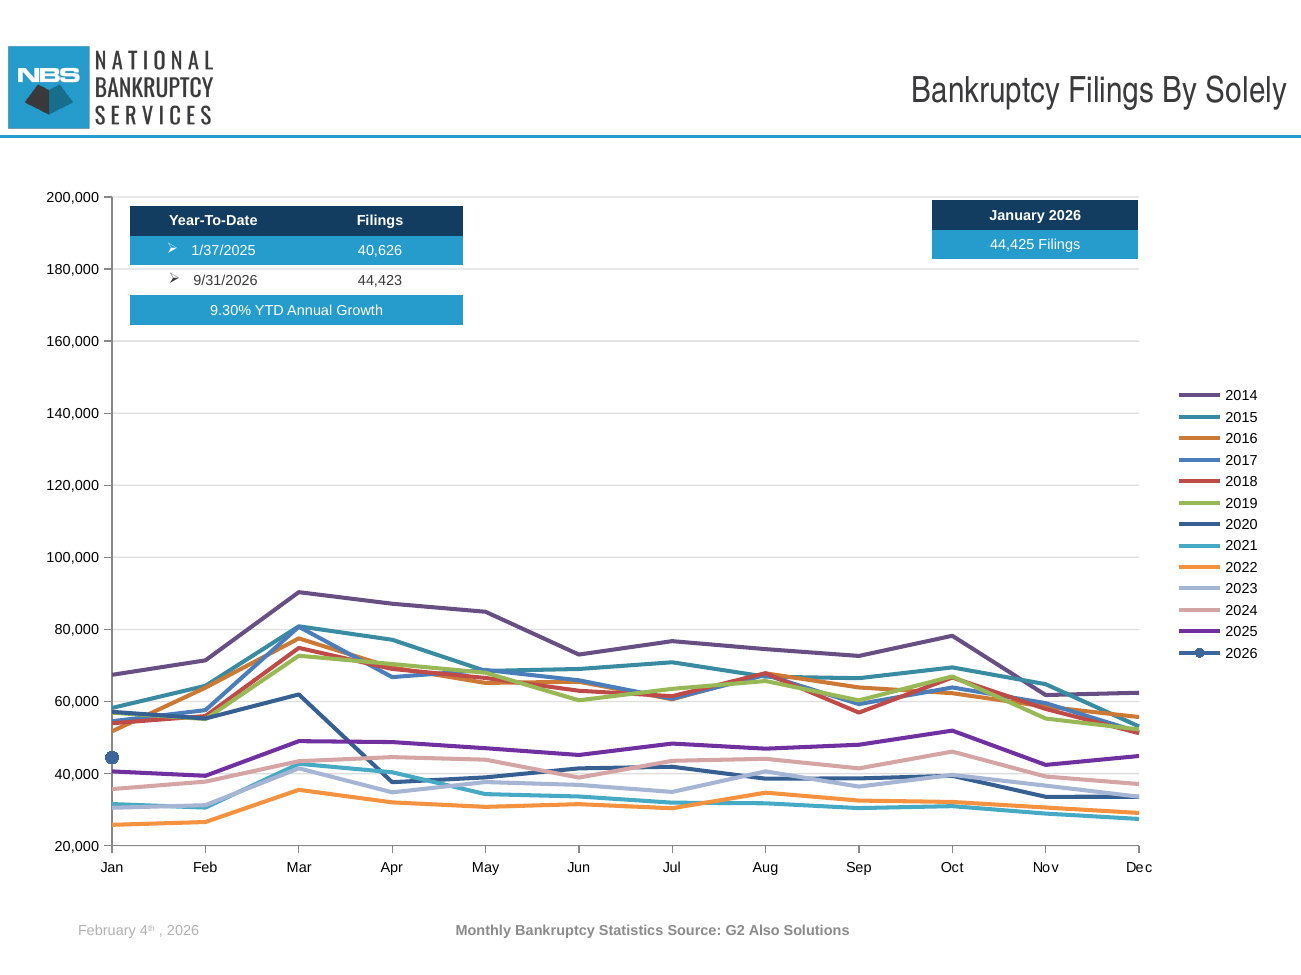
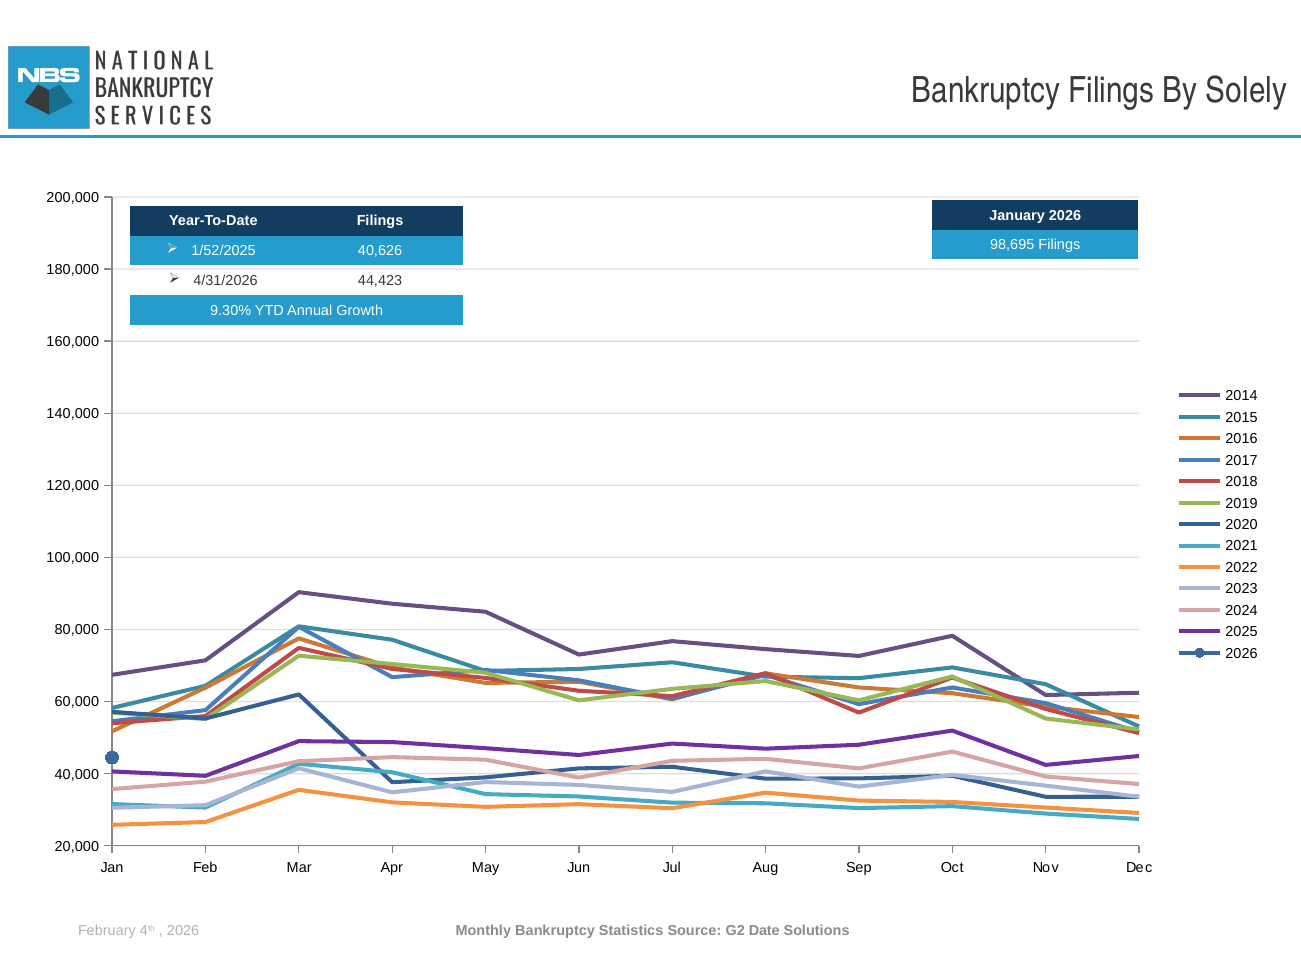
44,425: 44,425 -> 98,695 (1012, 245)
1/37/2025: 1/37/2025 -> 1/52/2025 (224, 251)
9/31/2026: 9/31/2026 -> 4/31/2026 (225, 281)
Also: Also -> Date (764, 931)
